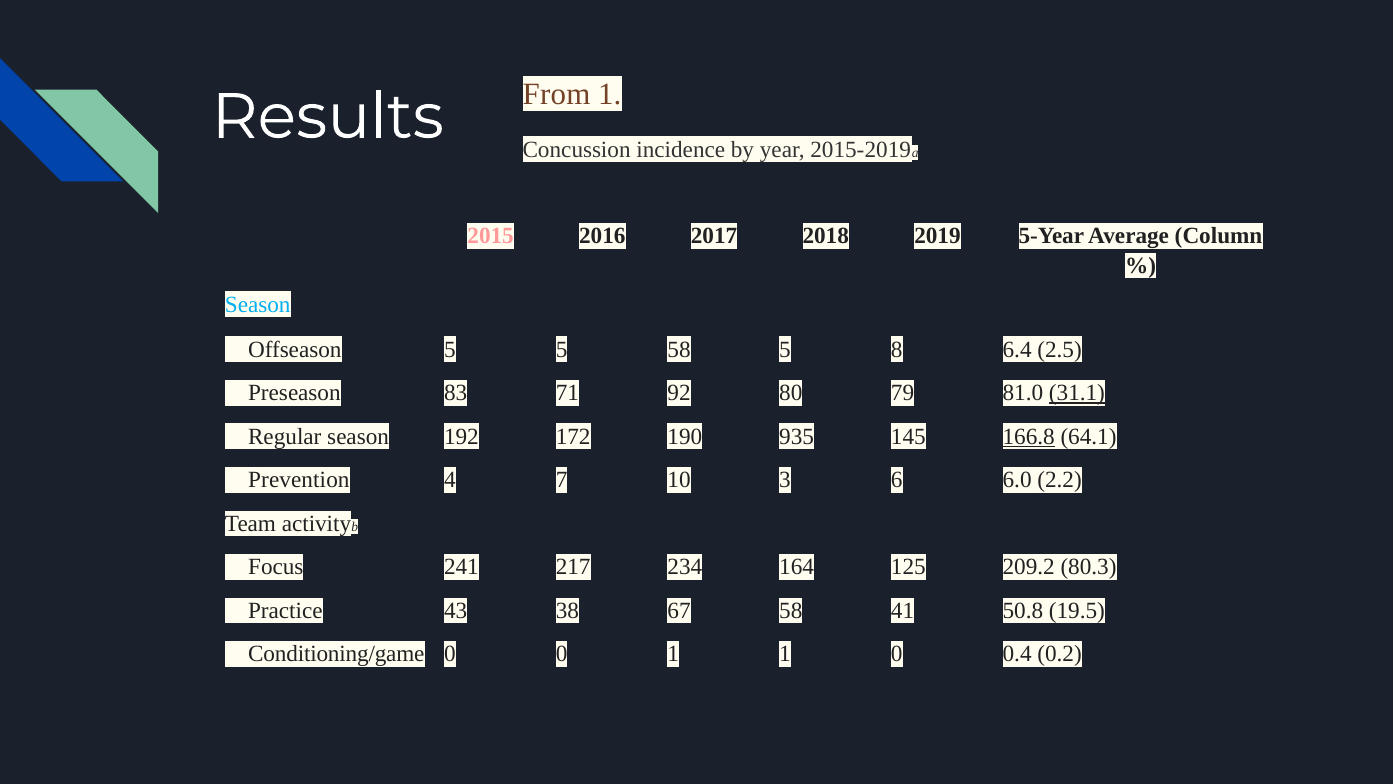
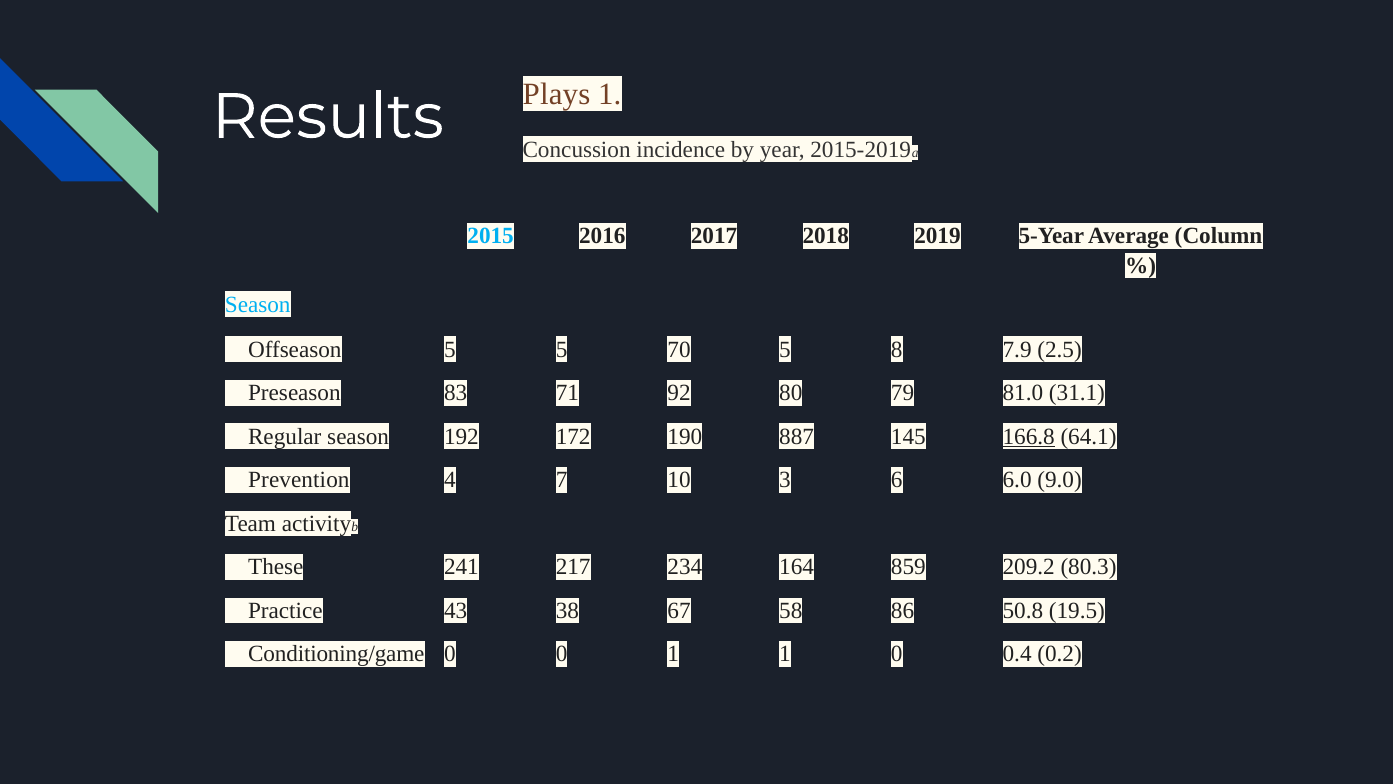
From: From -> Plays (557, 94)
2015 colour: pink -> light blue (491, 236)
5 58: 58 -> 70 (679, 349)
6.4: 6.4 -> 7.9 (1017, 349)
31.1 underline: present -> none (1077, 393)
935: 935 -> 887 (797, 436)
2.2: 2.2 -> 9.0 (1060, 480)
Focus: Focus -> These (276, 567)
125: 125 -> 859 (908, 567)
41: 41 -> 86 (903, 610)
